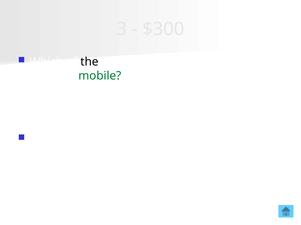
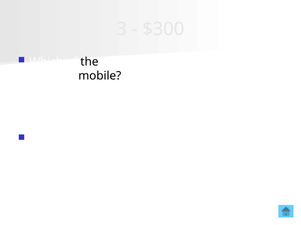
mobile colour: green -> black (100, 76)
